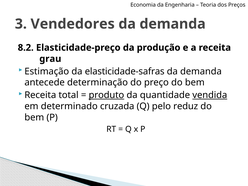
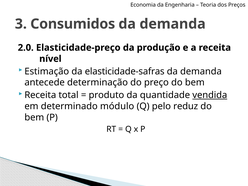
Vendedores: Vendedores -> Consumidos (73, 24)
8.2: 8.2 -> 2.0 (26, 48)
grau: grau -> nível (50, 59)
produto underline: present -> none (106, 95)
cruzada: cruzada -> módulo (117, 106)
